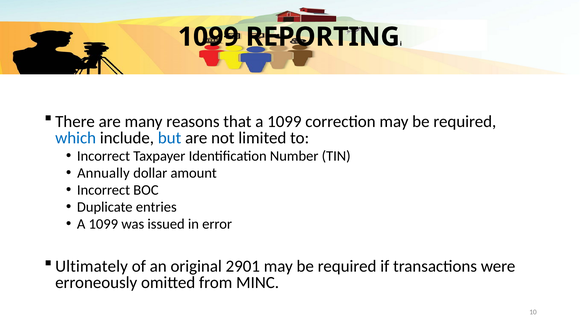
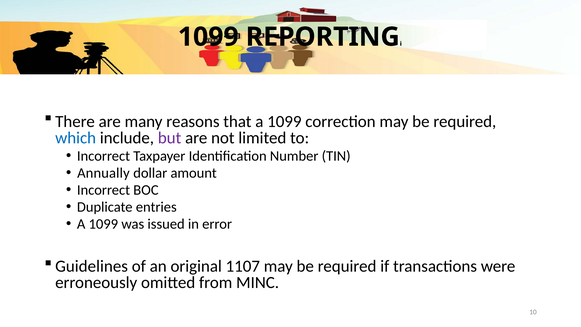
but colour: blue -> purple (170, 138)
Ultimately: Ultimately -> Guidelines (92, 266)
2901: 2901 -> 1107 (243, 266)
